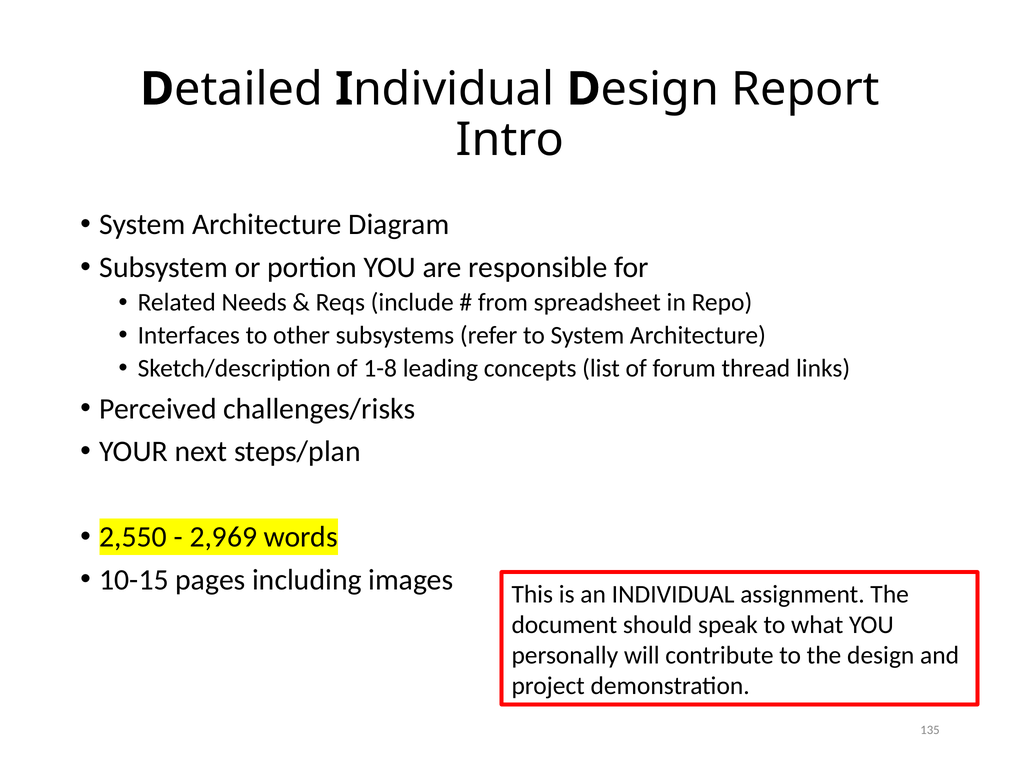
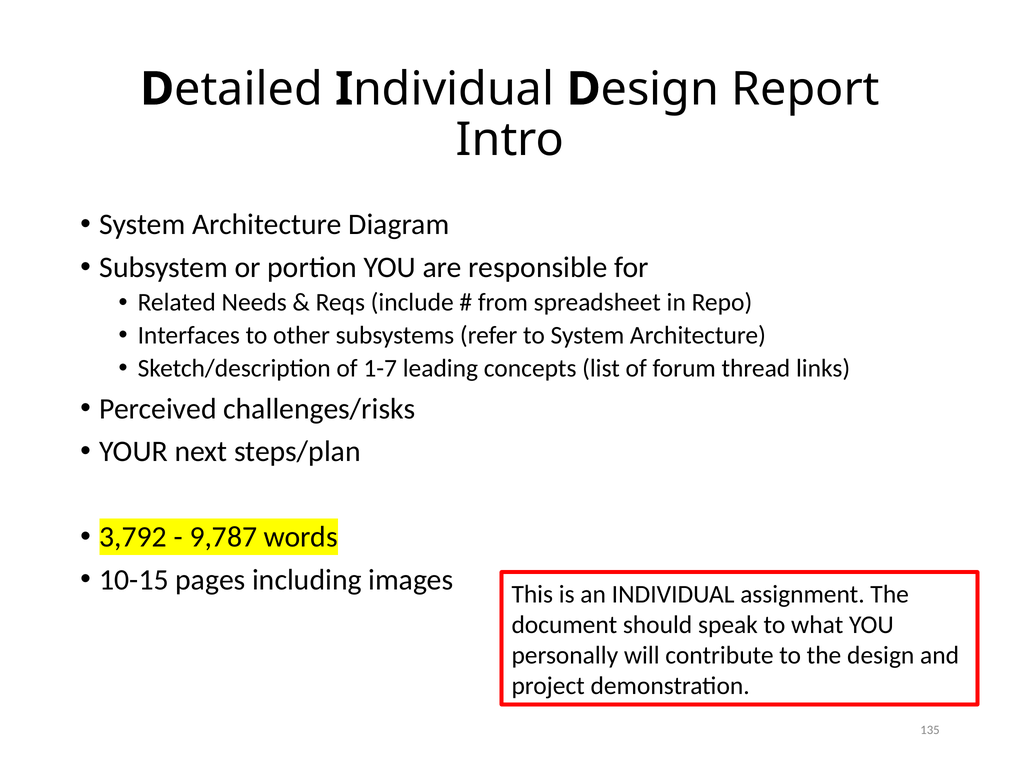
1-8: 1-8 -> 1-7 (380, 368)
2,550: 2,550 -> 3,792 (133, 537)
2,969: 2,969 -> 9,787 (223, 537)
